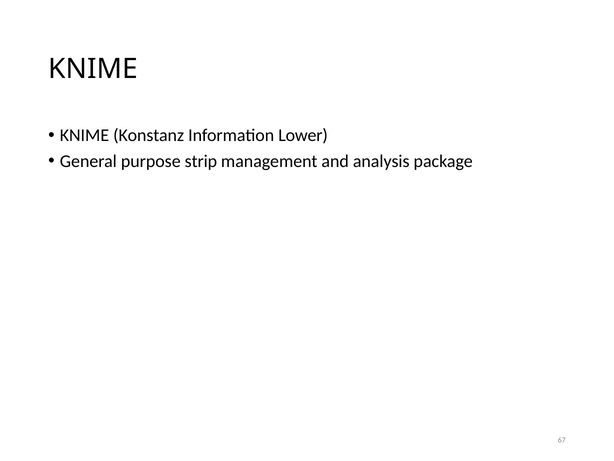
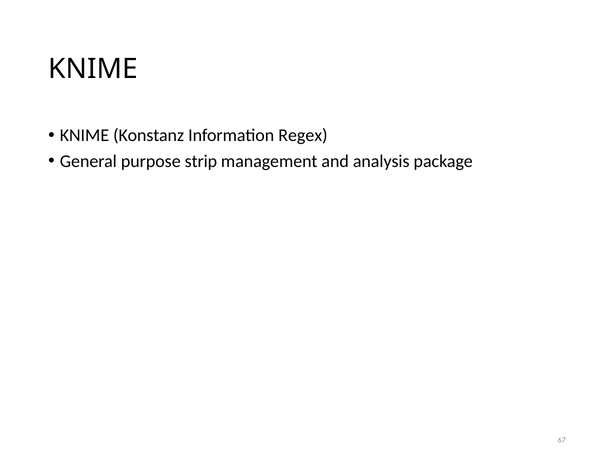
Lower: Lower -> Regex (303, 135)
